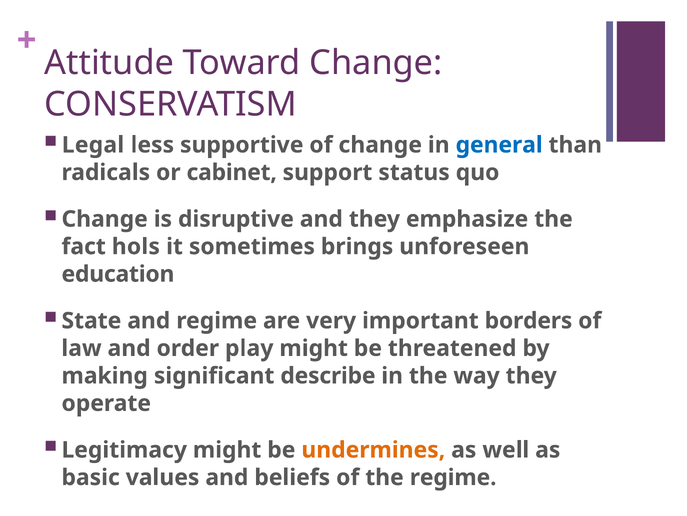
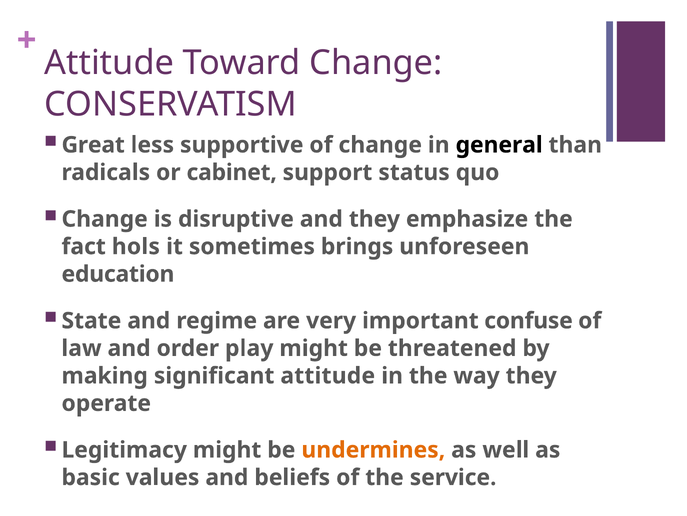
Legal: Legal -> Great (93, 145)
general colour: blue -> black (499, 145)
borders: borders -> confuse (529, 320)
significant describe: describe -> attitude (328, 375)
the regime: regime -> service (453, 477)
